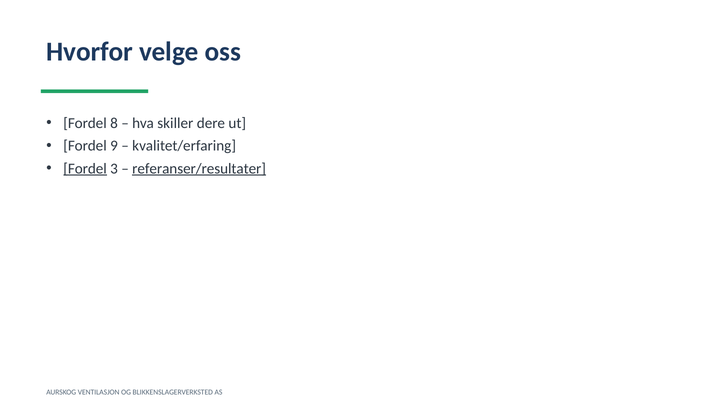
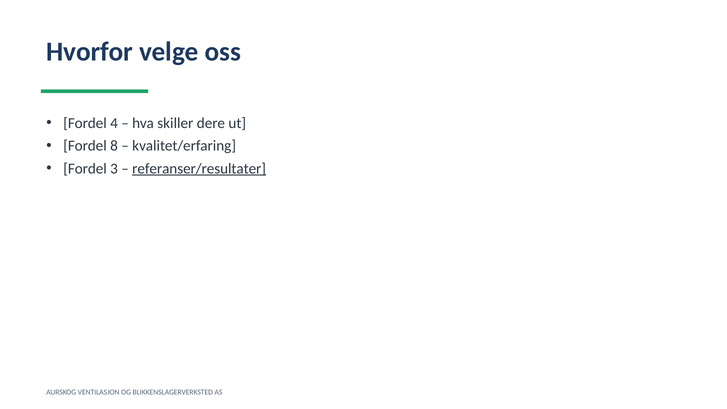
8: 8 -> 4 (114, 123)
9: 9 -> 8 (114, 146)
Fordel underline: present -> none (85, 169)
